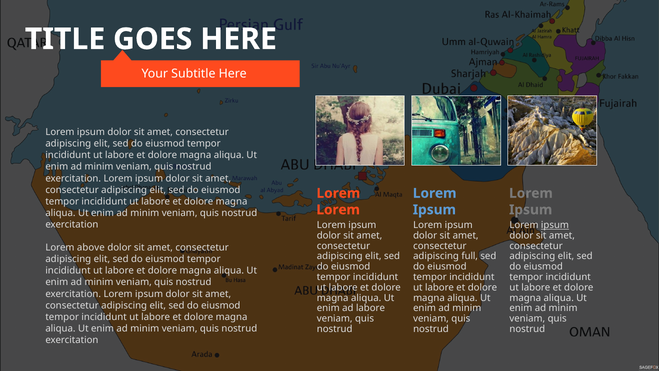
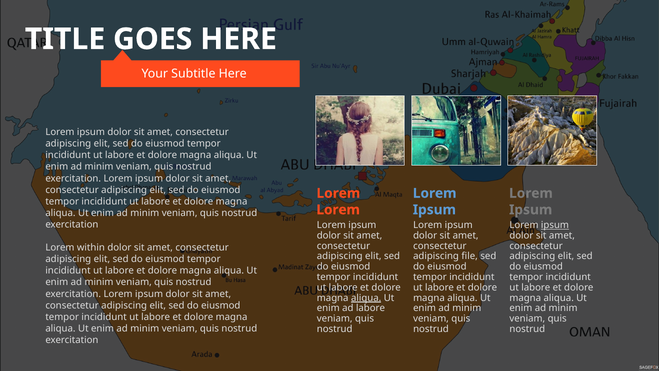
above: above -> within (91, 247)
full: full -> file (470, 256)
aliqua underline: none -> present (366, 298)
